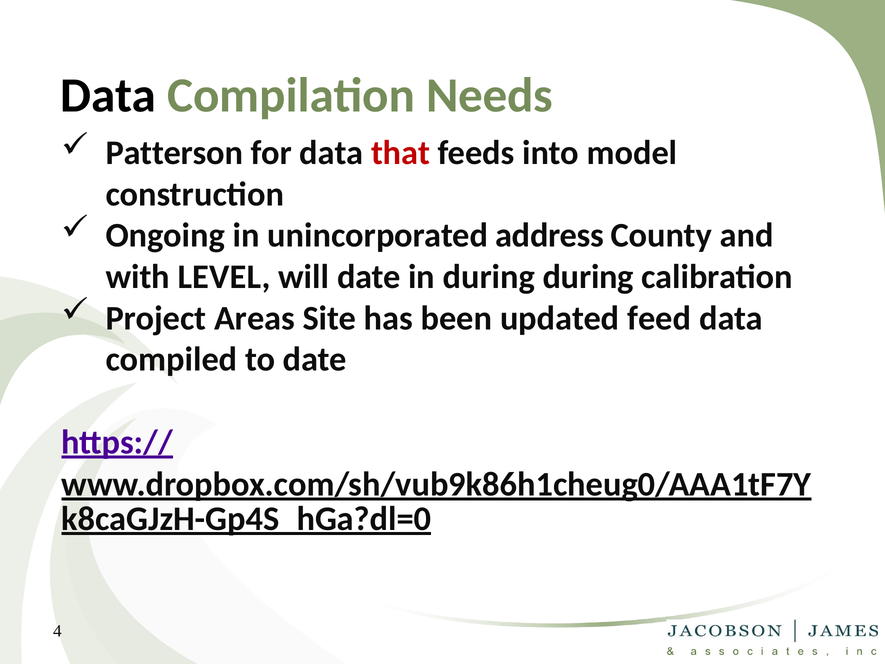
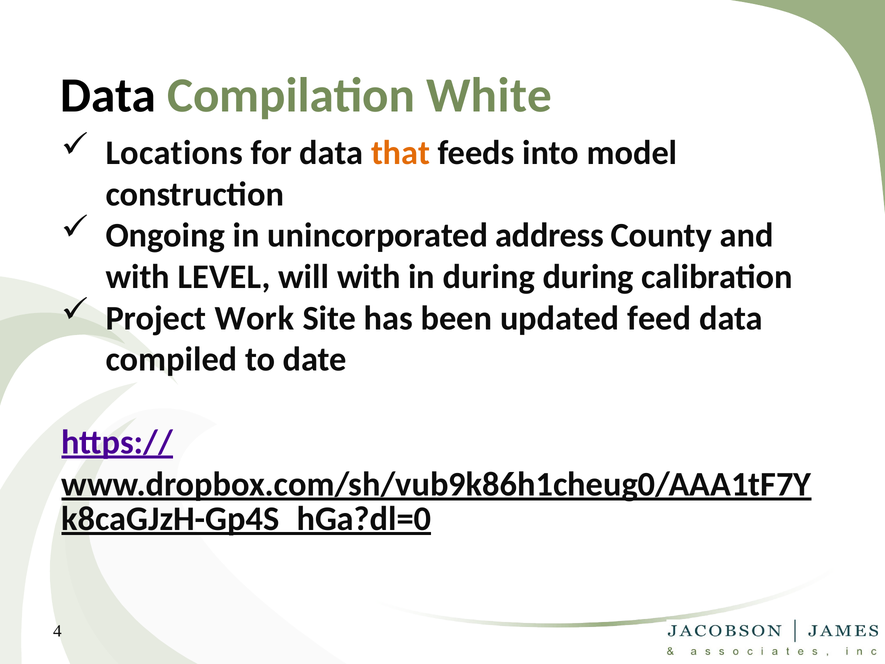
Needs: Needs -> White (489, 96)
Patterson: Patterson -> Locations (174, 153)
that colour: red -> orange (400, 153)
will date: date -> with (369, 277)
Areas: Areas -> Work (254, 318)
